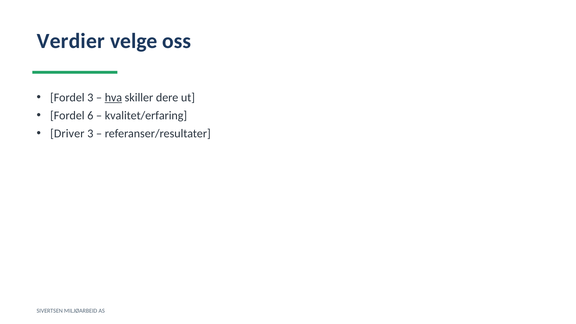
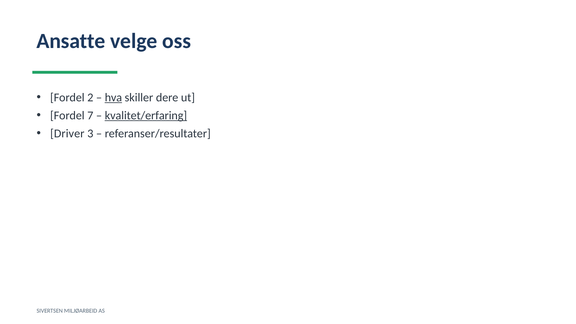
Verdier: Verdier -> Ansatte (71, 41)
Fordel 3: 3 -> 2 (90, 98)
6: 6 -> 7 (90, 116)
kvalitet/erfaring underline: none -> present (146, 116)
